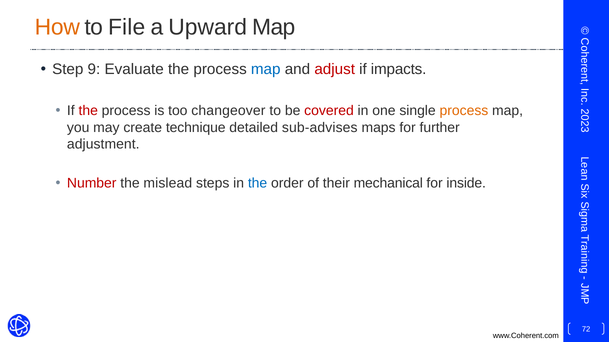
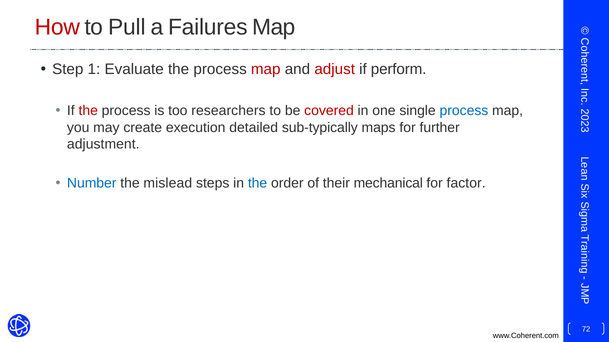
How colour: orange -> red (57, 27)
File: File -> Pull (127, 27)
Upward: Upward -> Failures (208, 27)
9: 9 -> 1 (94, 70)
map colour: blue -> red (266, 70)
impacts: impacts -> perform (399, 70)
changeover: changeover -> researchers (228, 111)
process colour: orange -> blue (464, 111)
technique: technique -> execution (196, 128)
sub-advises: sub-advises -> sub-typically (320, 128)
Number colour: red -> blue (92, 184)
inside: inside -> factor (466, 184)
